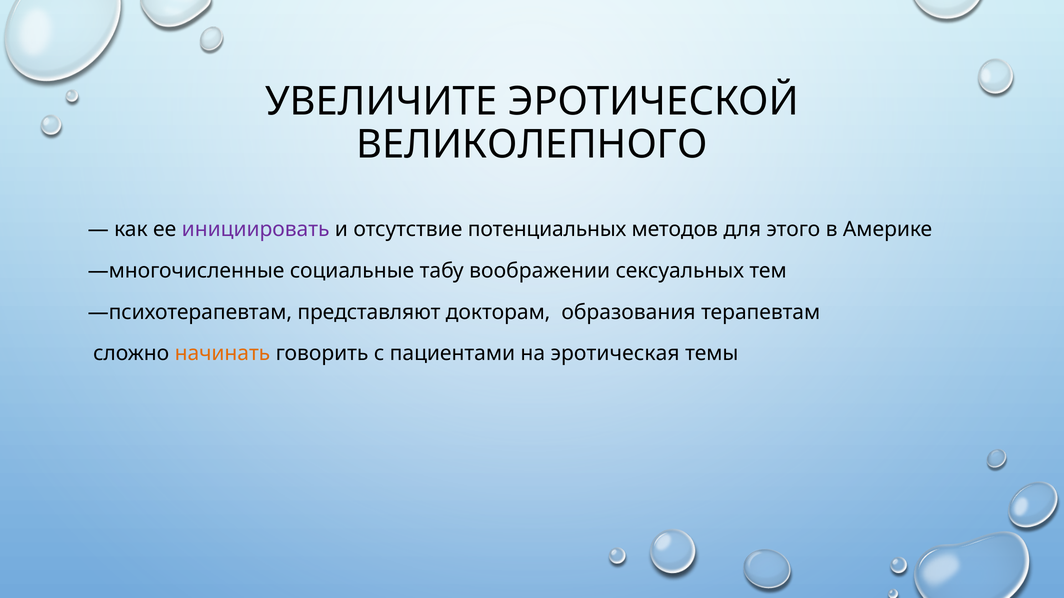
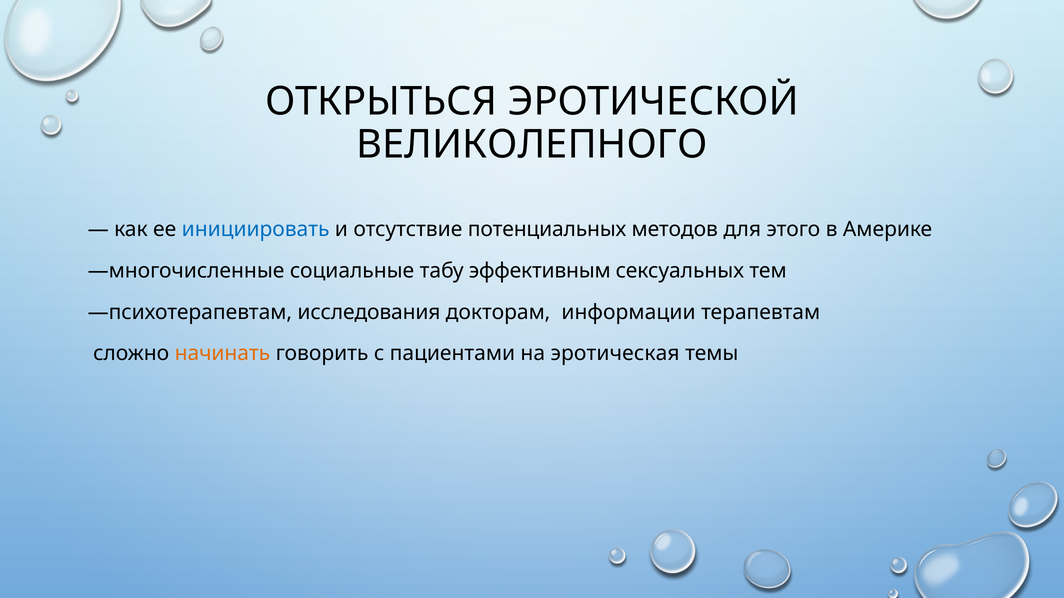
УВЕЛИЧИТЕ: УВЕЛИЧИТЕ -> ОТКРЫТЬСЯ (381, 102)
инициировать colour: purple -> blue (256, 230)
воображении: воображении -> эффективным (540, 271)
представляют: представляют -> исследования (369, 312)
образования: образования -> информации (628, 312)
